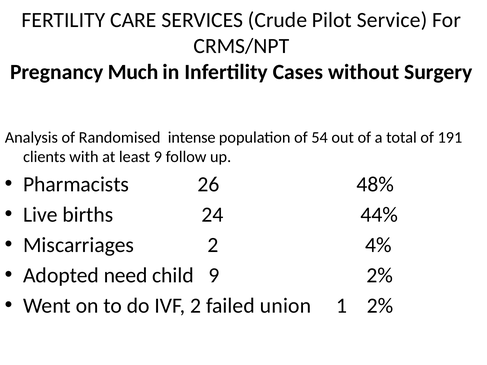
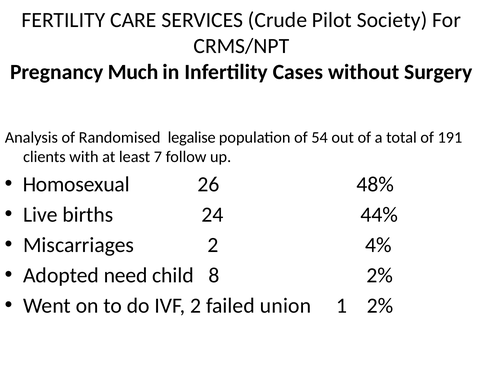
Service: Service -> Society (392, 20)
intense: intense -> legalise (192, 138)
least 9: 9 -> 7 (158, 157)
Pharmacists: Pharmacists -> Homosexual (76, 184)
child 9: 9 -> 8 (214, 275)
